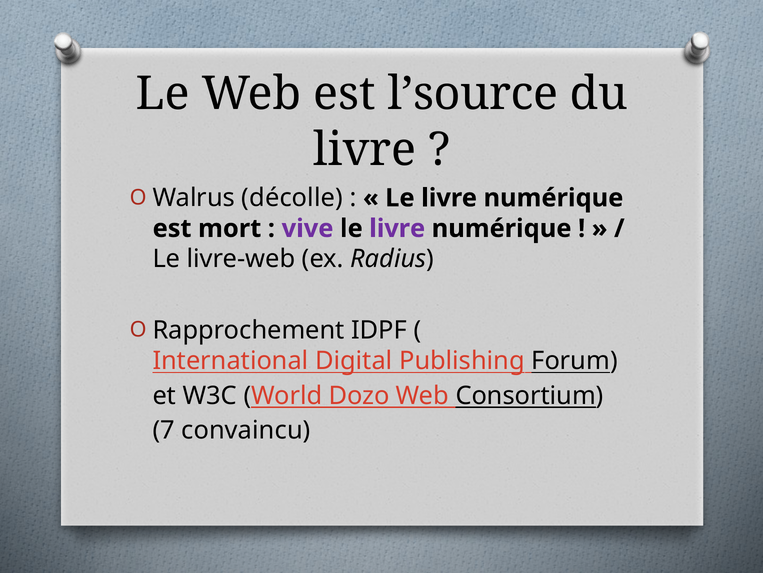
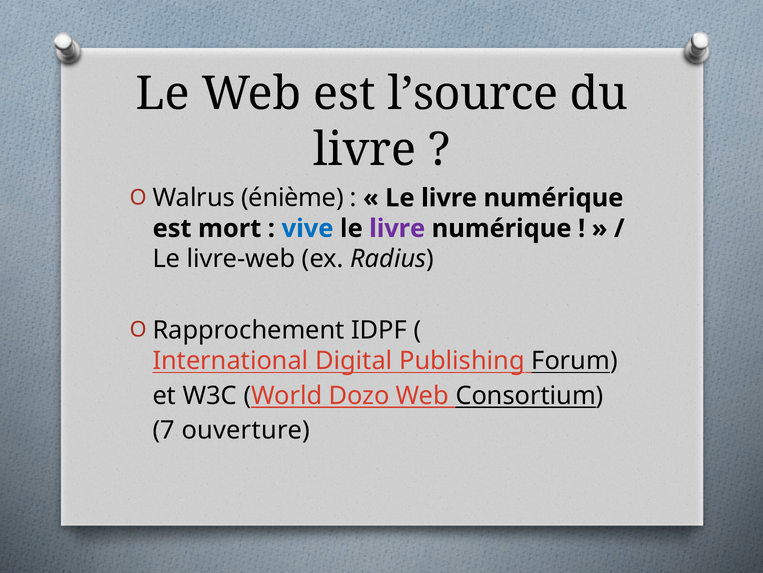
décolle: décolle -> énième (292, 198)
vive colour: purple -> blue (308, 228)
convaincu: convaincu -> ouverture (246, 430)
